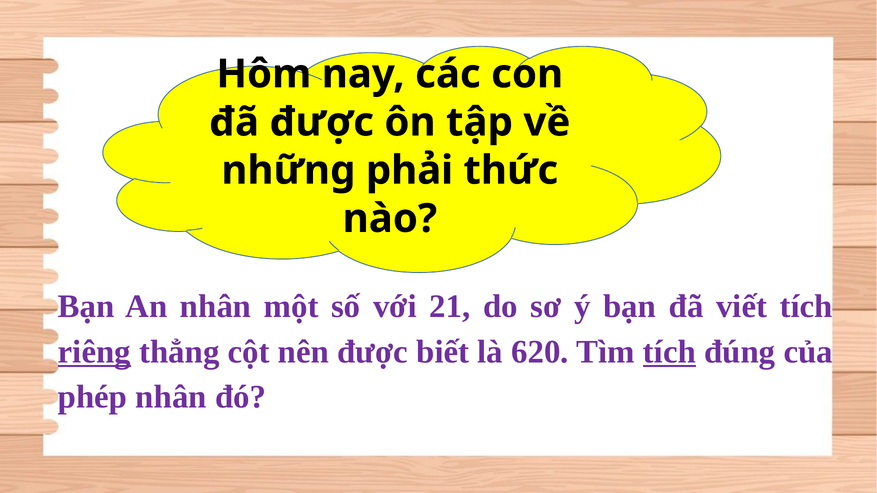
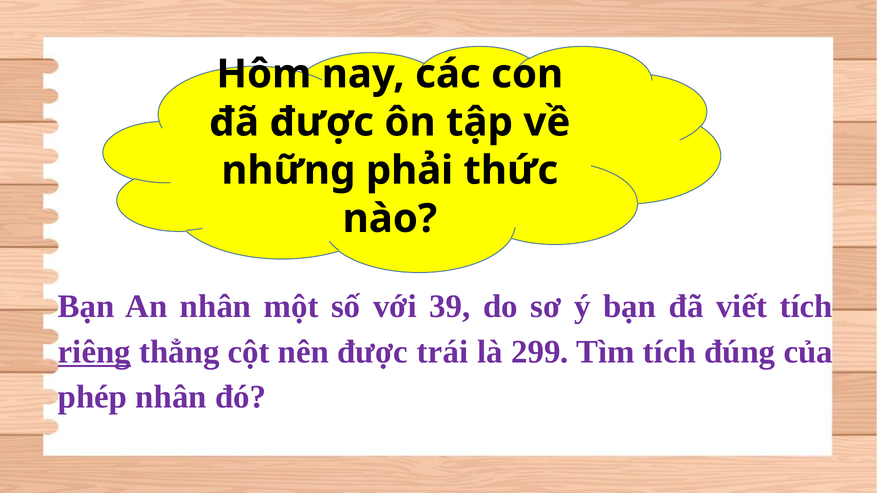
21: 21 -> 39 (450, 307)
biết: biết -> trái (443, 352)
620: 620 -> 299 (540, 352)
tích underline: present -> none (669, 352)
